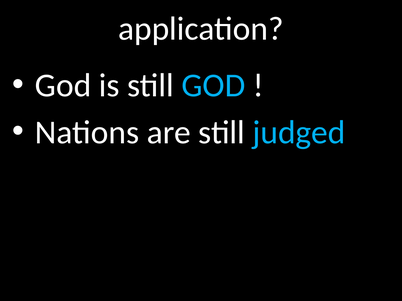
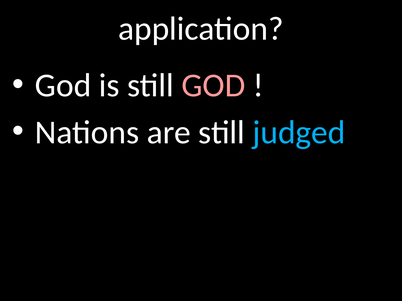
GOD colour: light blue -> pink (213, 86)
